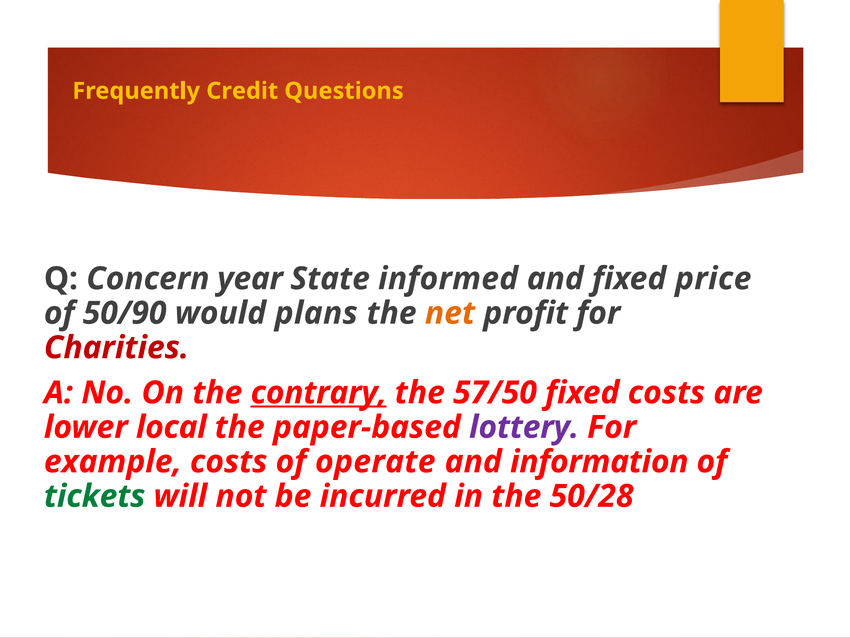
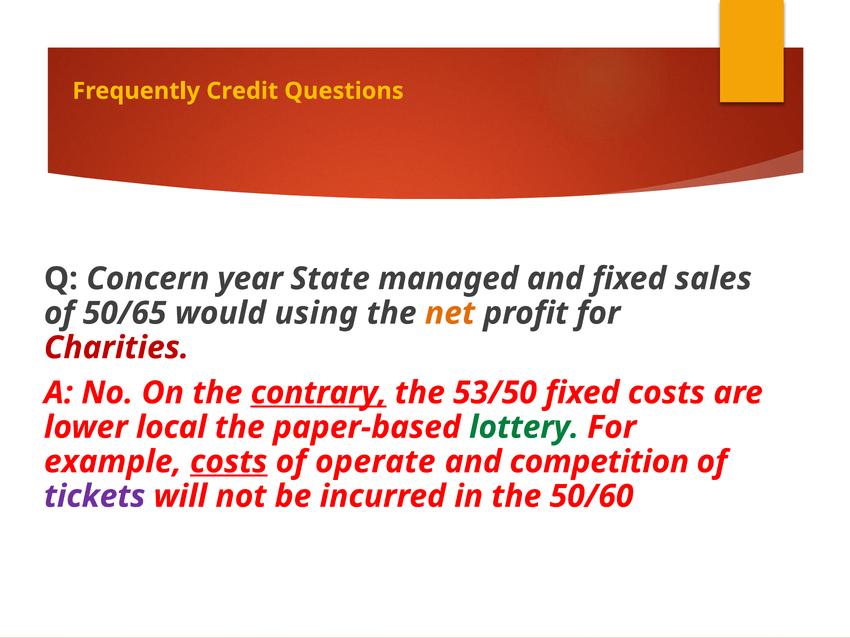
informed: informed -> managed (448, 278)
price: price -> sales (713, 278)
50/90: 50/90 -> 50/65 (125, 313)
plans: plans -> using (316, 313)
57/50: 57/50 -> 53/50 (495, 392)
lottery colour: purple -> green (524, 427)
costs underline: none -> present (229, 461)
information: information -> competition (599, 461)
tickets colour: green -> purple (95, 496)
50/28: 50/28 -> 50/60 (592, 496)
